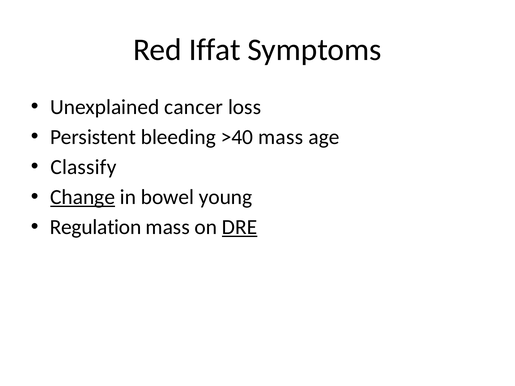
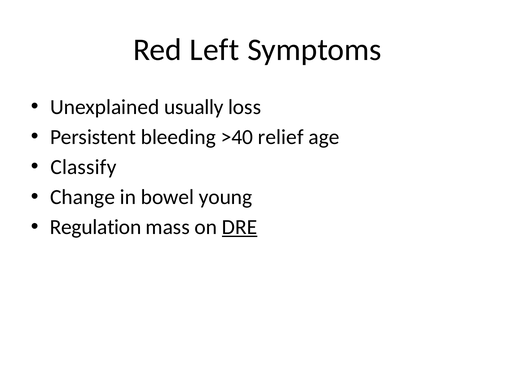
Iffat: Iffat -> Left (214, 50)
cancer: cancer -> usually (194, 107)
>40 mass: mass -> relief (281, 137)
Change underline: present -> none (83, 197)
